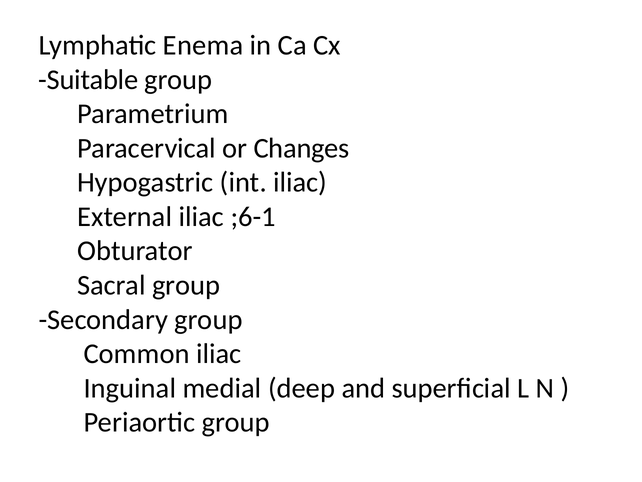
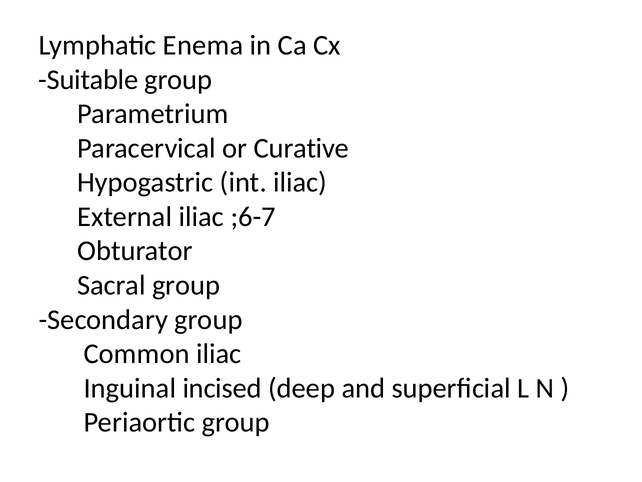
Changes: Changes -> Curative (301, 148)
;6-1: ;6-1 -> ;6-7 (253, 217)
medial: medial -> incised (222, 388)
